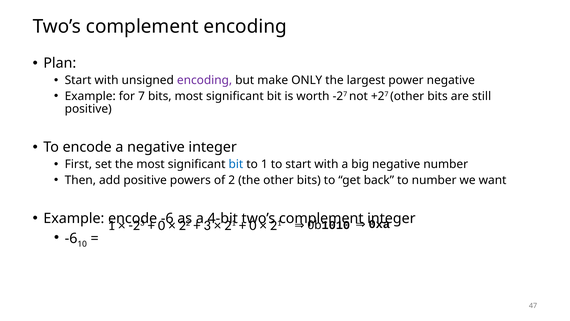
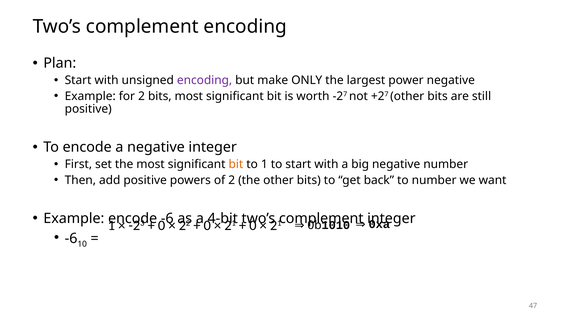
for 7: 7 -> 2 (142, 96)
bit colour: blue -> orange (236, 164)
3: 3 -> 0 (207, 225)
